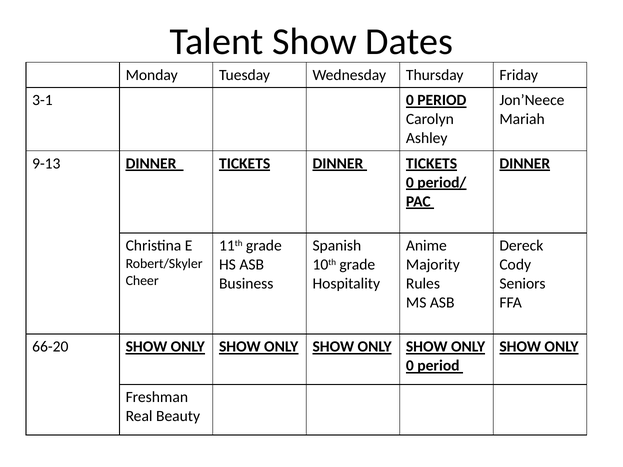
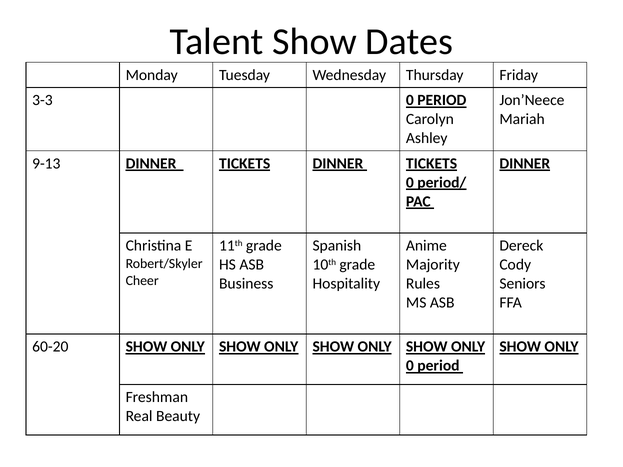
3-1: 3-1 -> 3-3 (42, 100)
66-20: 66-20 -> 60-20 (50, 347)
